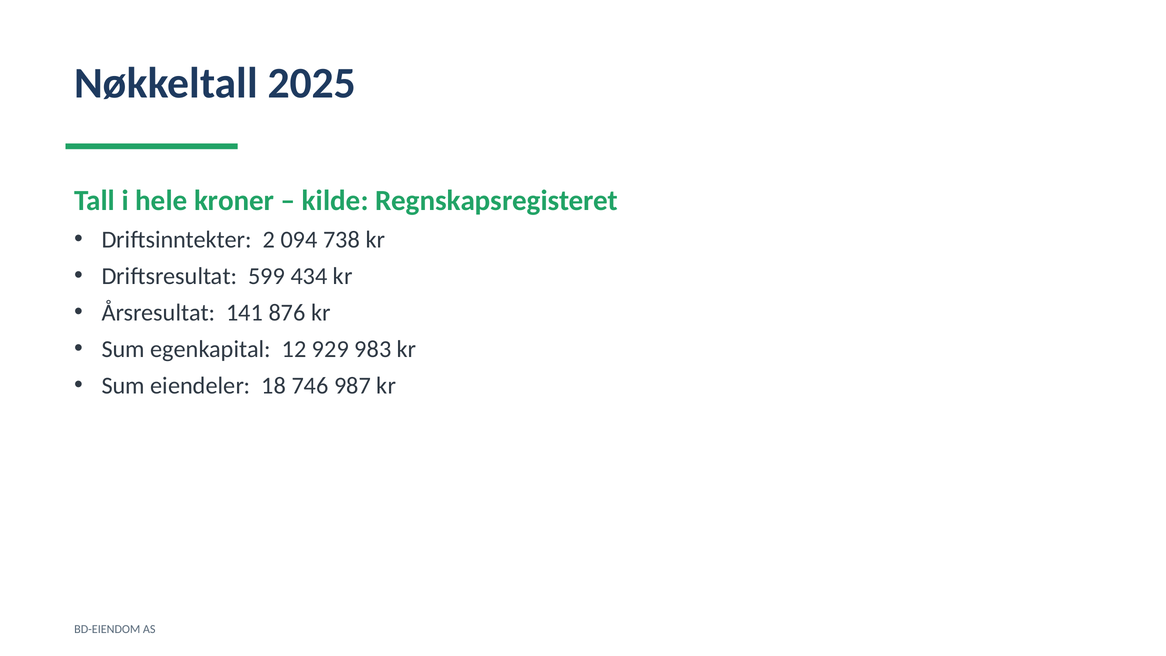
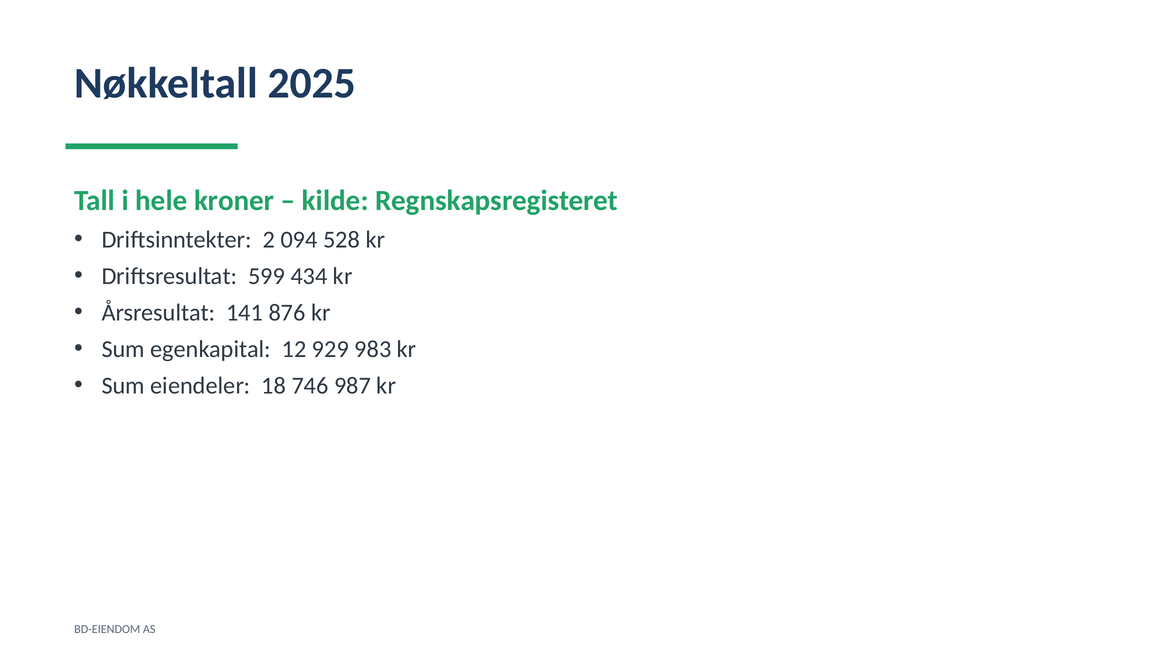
738: 738 -> 528 (342, 240)
